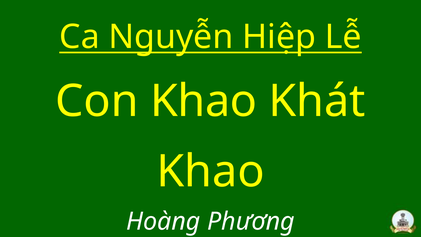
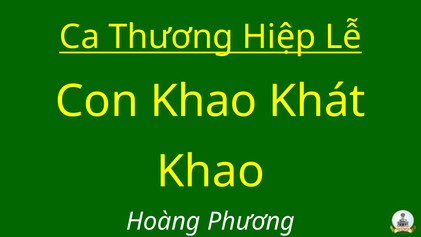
Nguyễn: Nguyễn -> Thương (171, 37)
